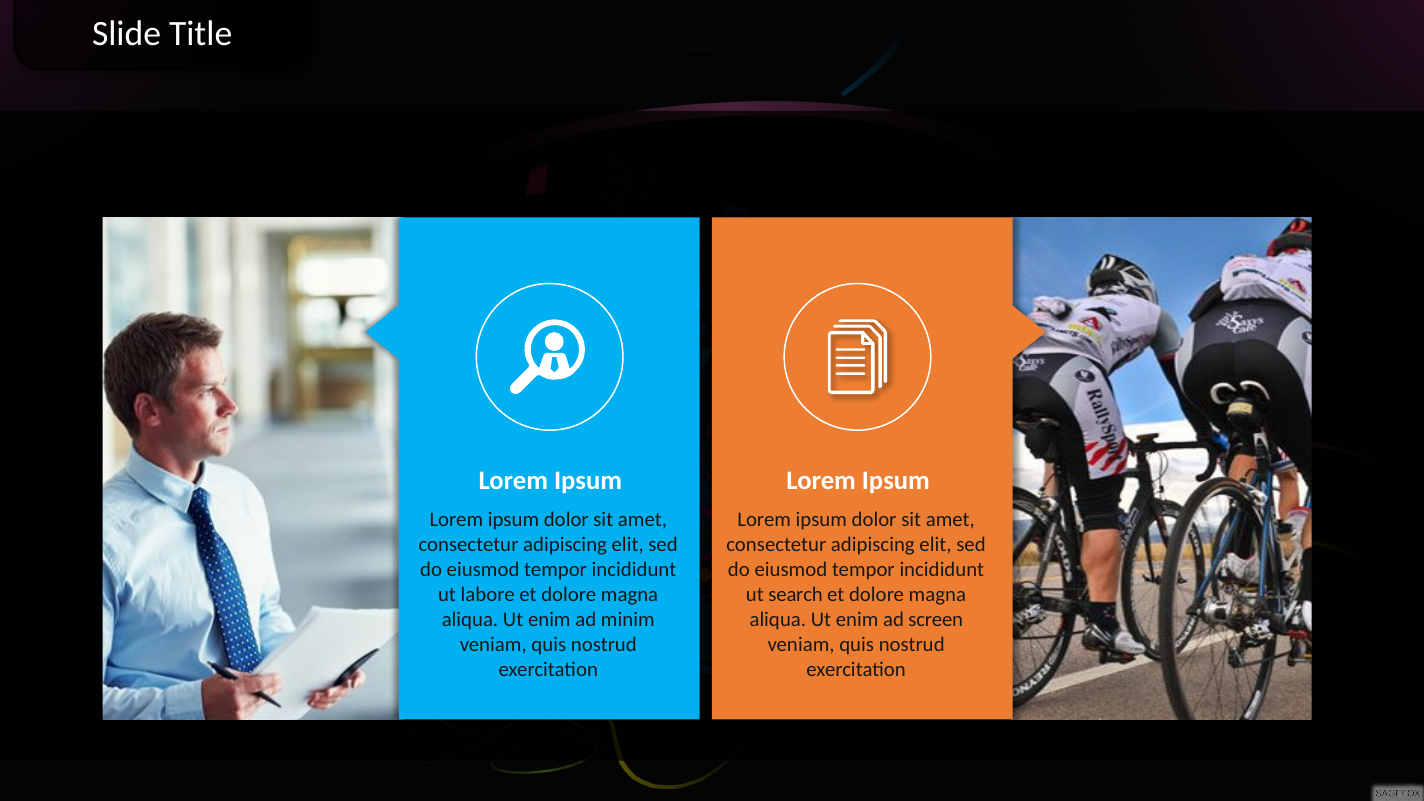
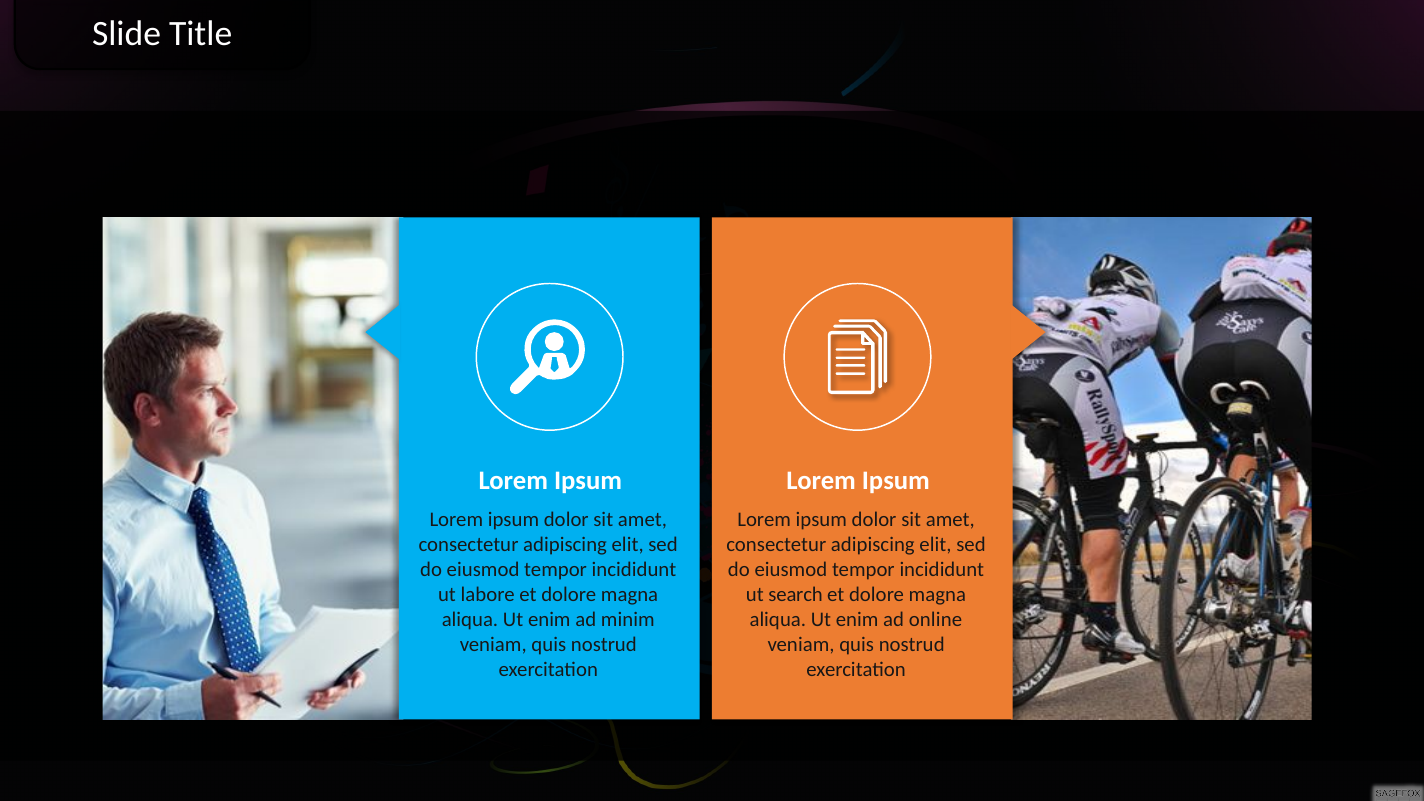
screen: screen -> online (936, 620)
